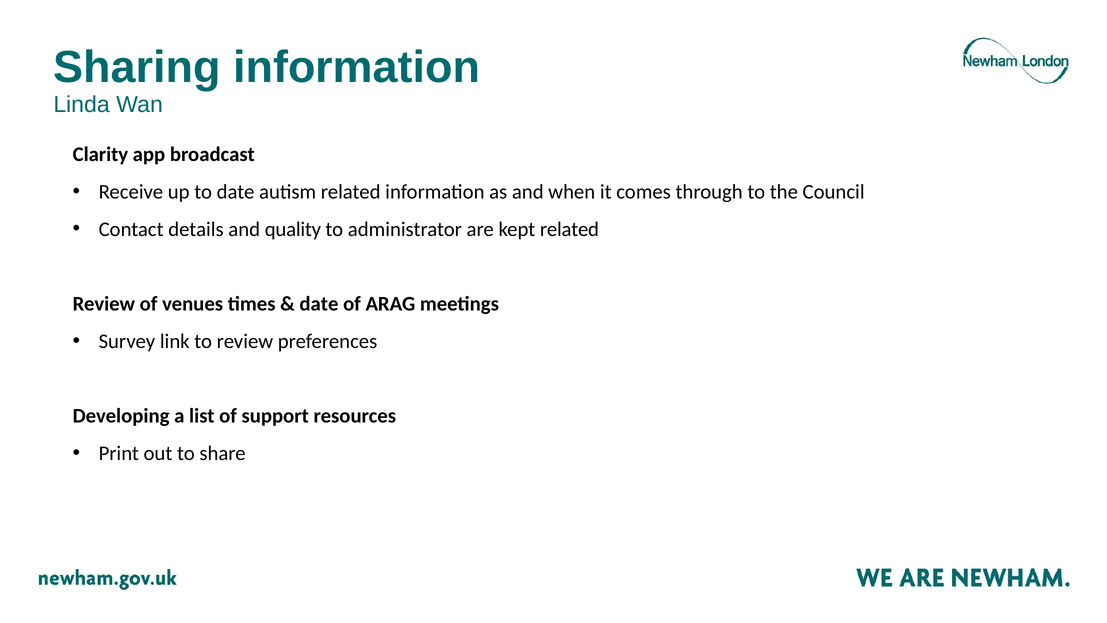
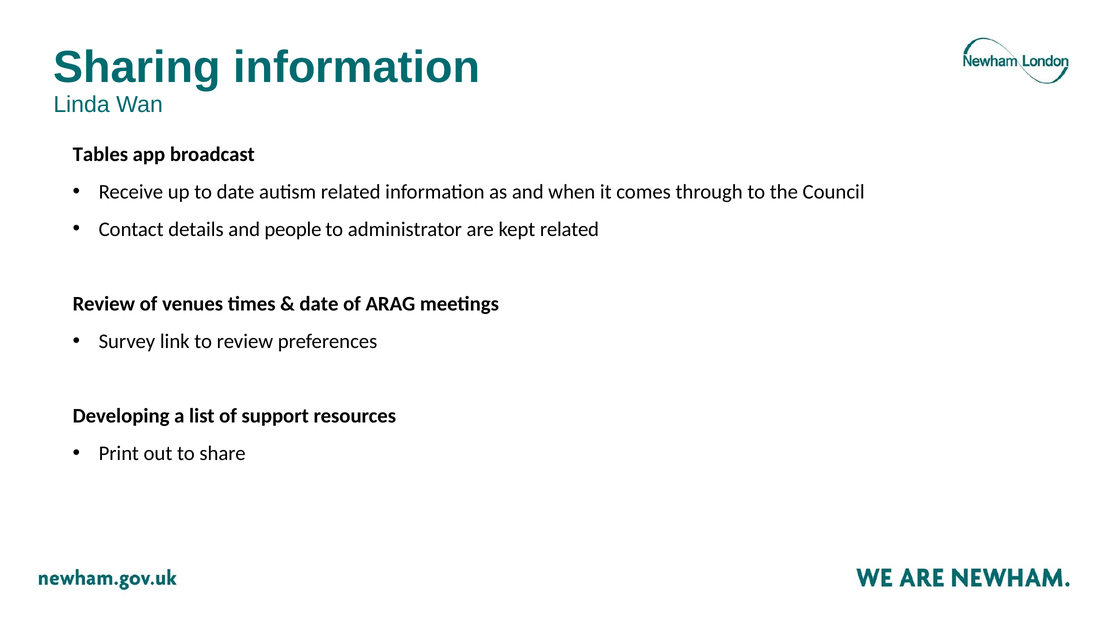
Clarity: Clarity -> Tables (100, 154)
quality: quality -> people (293, 229)
